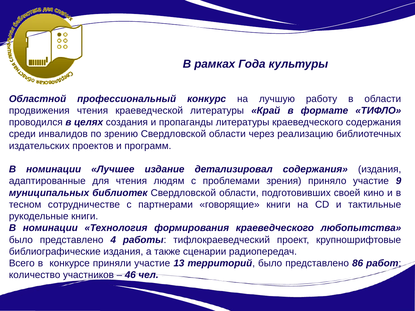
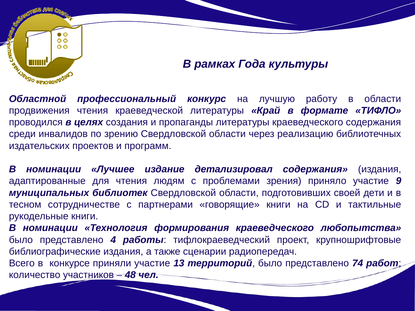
кино: кино -> дети (374, 193)
86: 86 -> 74 (358, 264)
46: 46 -> 48 (130, 275)
